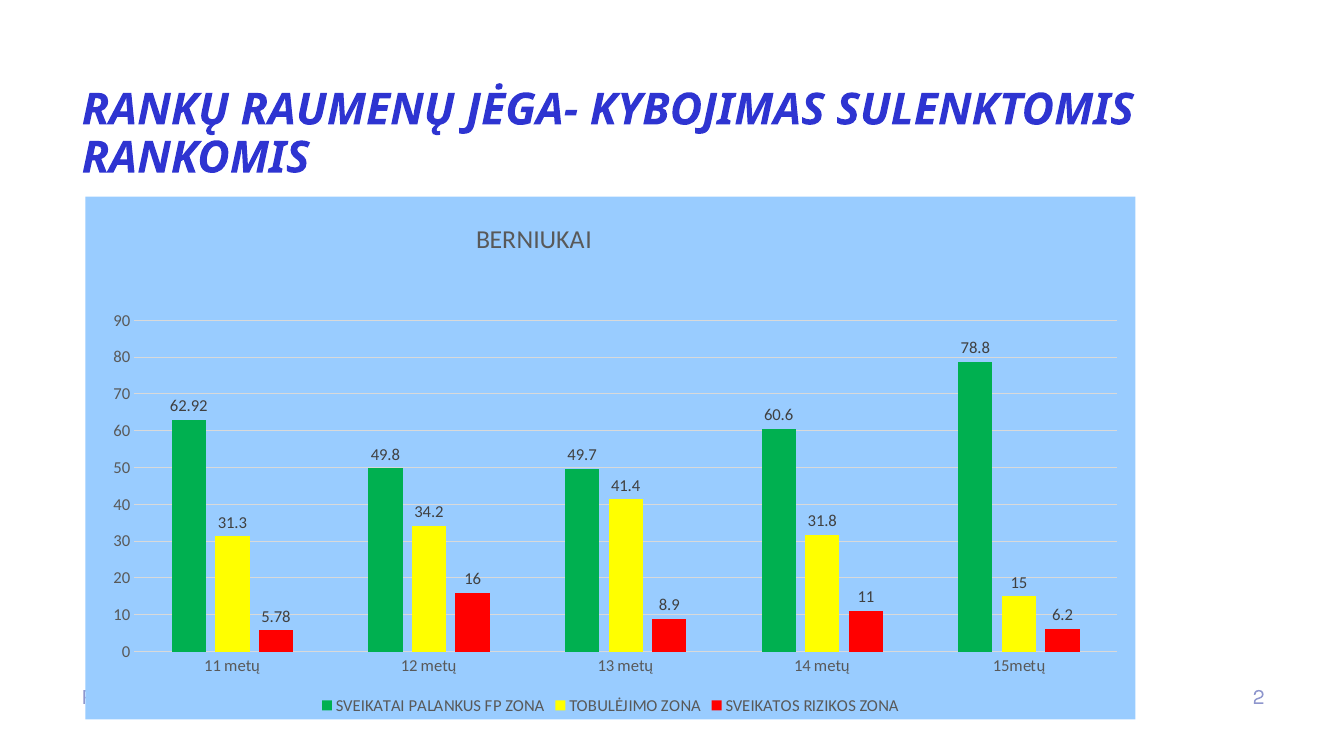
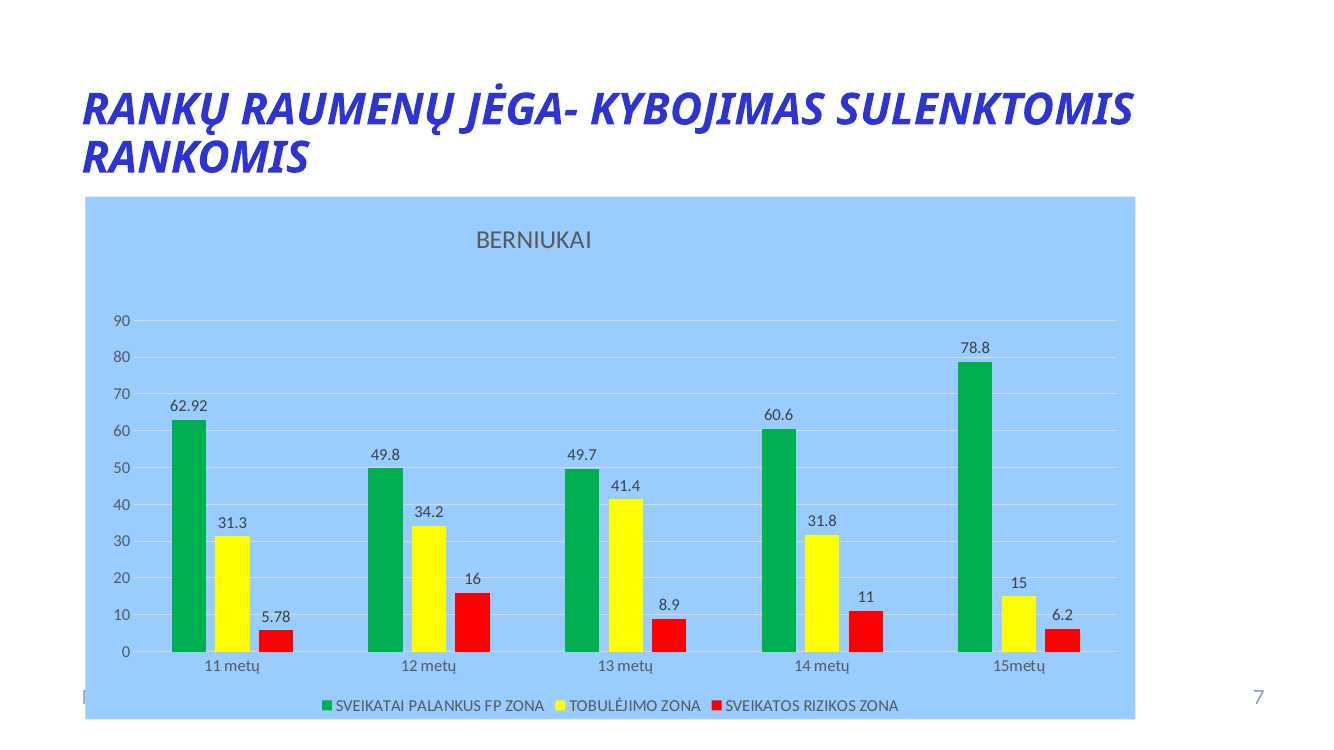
2: 2 -> 7 (1259, 698)
